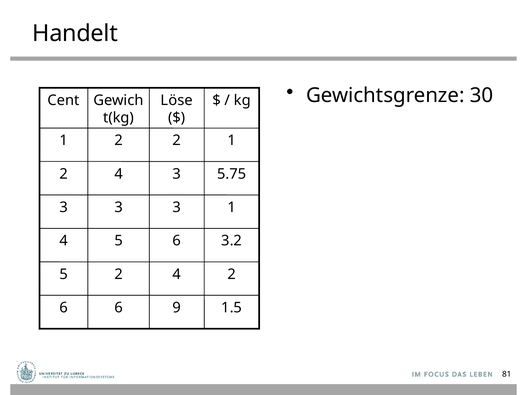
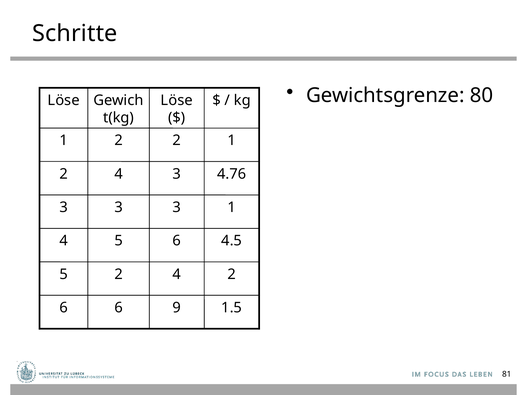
Handelt: Handelt -> Schritte (75, 33)
30: 30 -> 80 (482, 95)
Cent: Cent -> Löse (64, 100)
5.75: 5.75 -> 4.76 (232, 174)
3.2: 3.2 -> 4.5 (232, 241)
